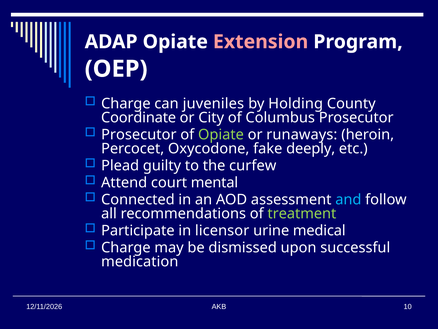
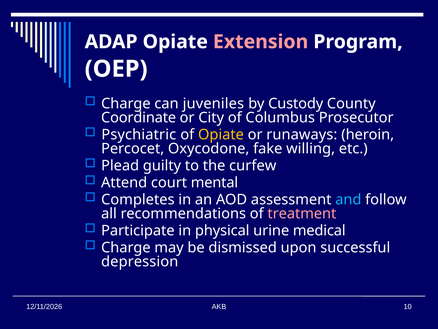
Holding: Holding -> Custody (296, 103)
Prosecutor: Prosecutor -> Psychiatric (139, 134)
Opiate colour: light green -> yellow (221, 134)
deeply: deeply -> willing (311, 148)
Connected: Connected -> Completes (138, 199)
treatment colour: light green -> pink (302, 213)
licensor: licensor -> physical (222, 230)
medication: medication -> depression (140, 261)
